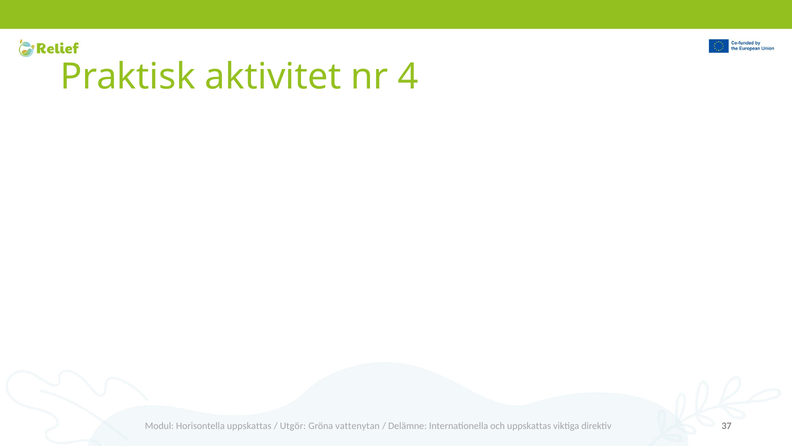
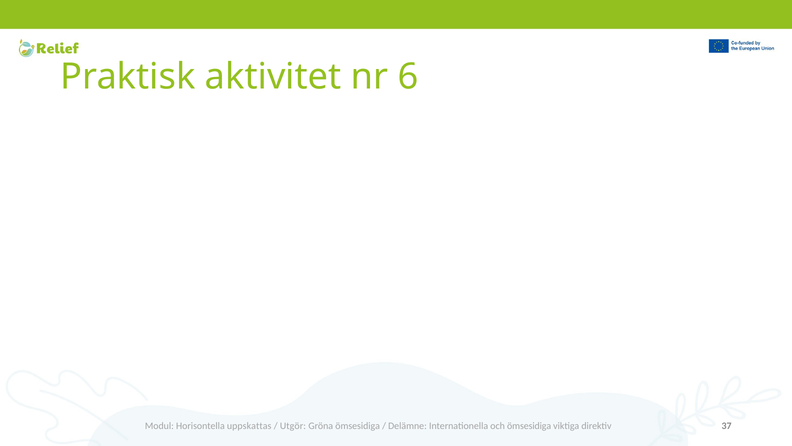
4: 4 -> 6 (408, 77)
Gröna vattenytan: vattenytan -> ömsesidiga (358, 425)
och uppskattas: uppskattas -> ömsesidiga (529, 425)
